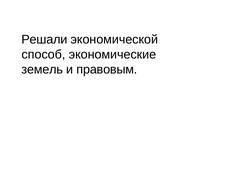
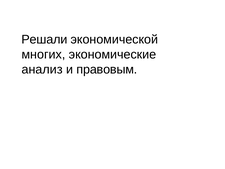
способ: способ -> многих (43, 54)
земель: земель -> анализ (42, 69)
